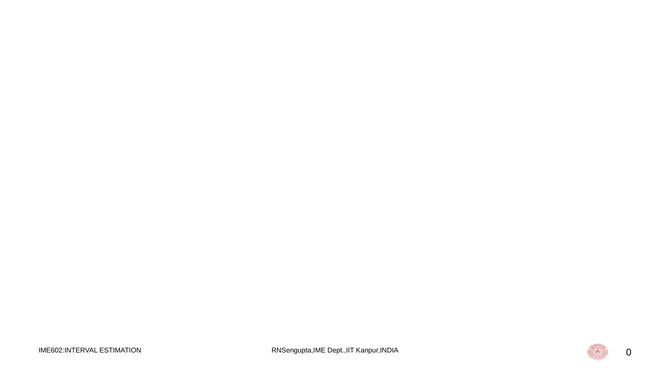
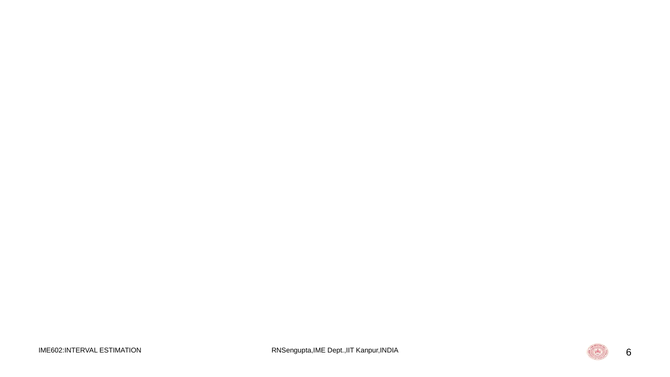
0: 0 -> 6 (629, 352)
